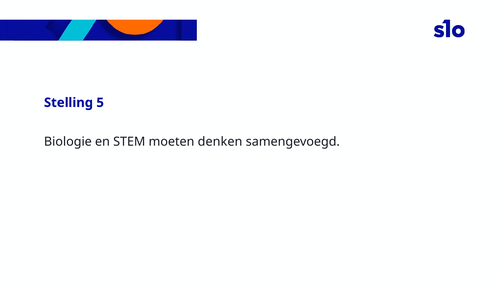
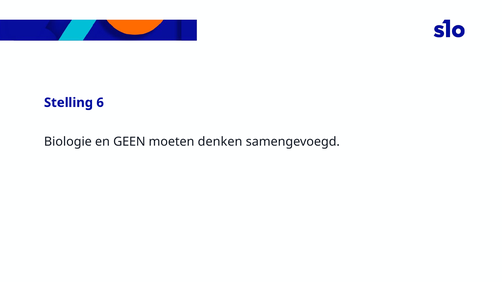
5: 5 -> 6 (100, 103)
STEM: STEM -> GEEN (129, 142)
